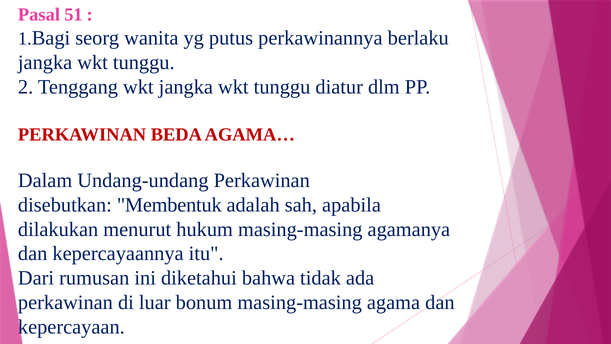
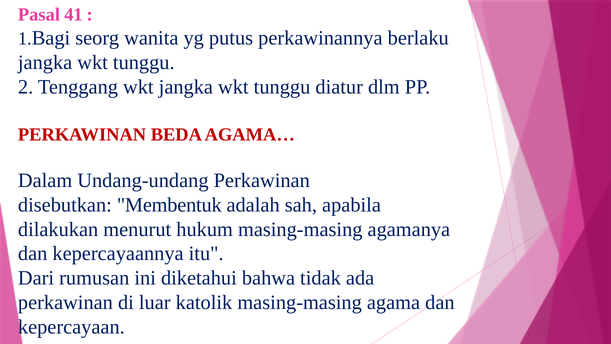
51: 51 -> 41 (73, 15)
bonum: bonum -> katolik (204, 302)
